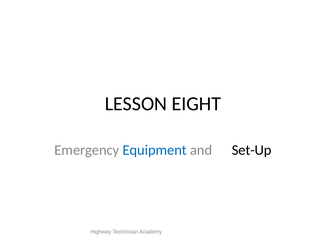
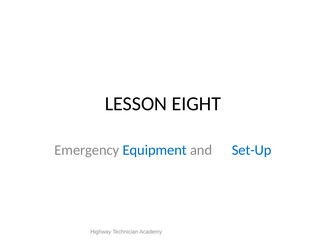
Set-Up colour: black -> blue (252, 150)
